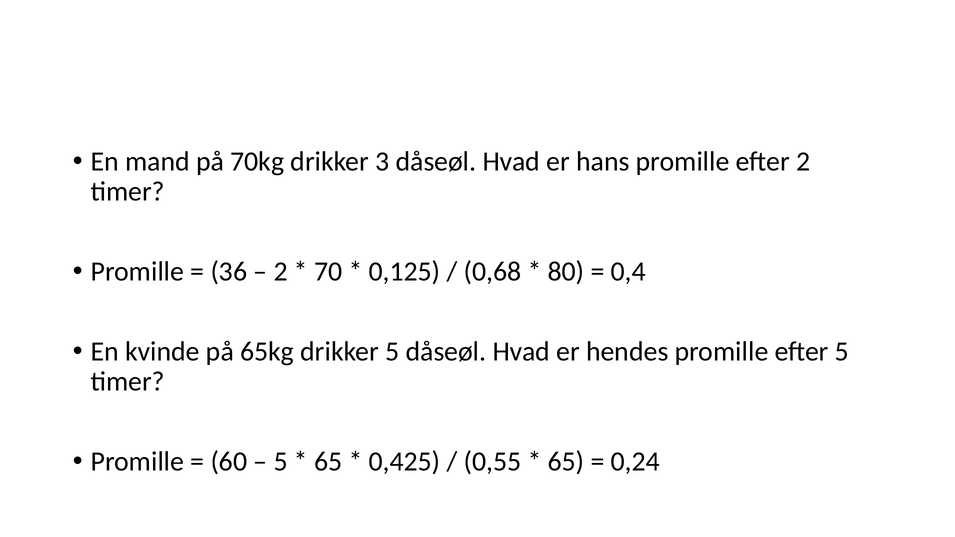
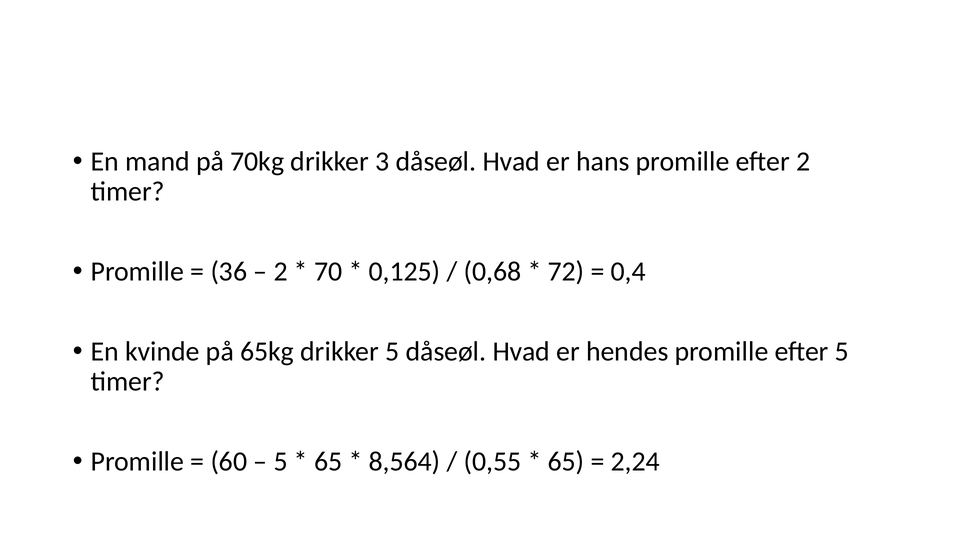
80: 80 -> 72 (566, 272)
0,425: 0,425 -> 8,564 (404, 462)
0,24: 0,24 -> 2,24 (635, 462)
